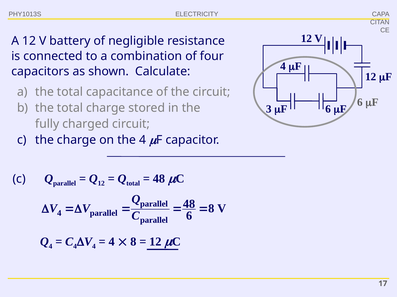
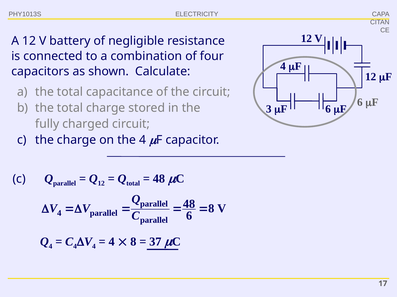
12: 12 -> 37 (155, 242)
